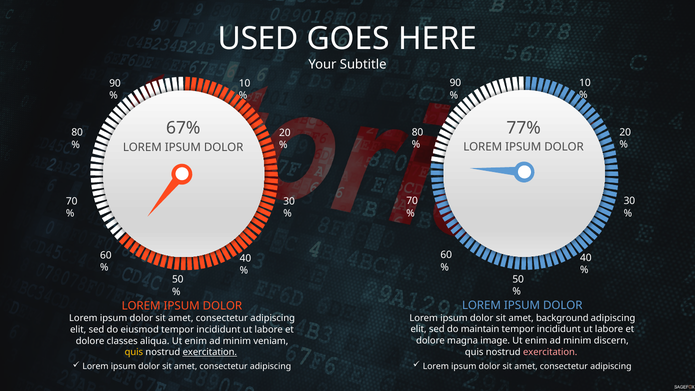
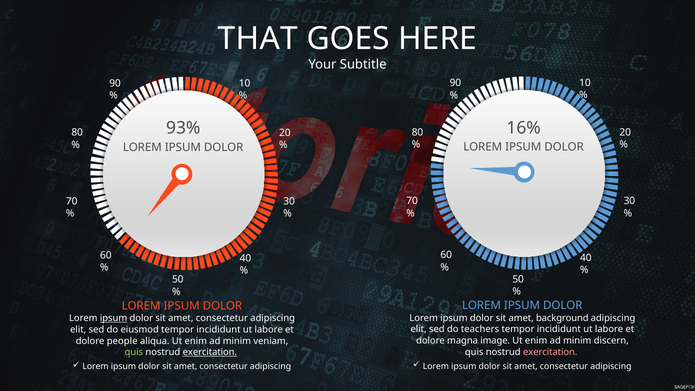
USED: USED -> THAT (258, 39)
77%: 77% -> 16% (524, 128)
67%: 67% -> 93% (183, 128)
ipsum underline: none -> present (114, 318)
maintain: maintain -> teachers (480, 329)
classes: classes -> people (122, 341)
quis colour: yellow -> light green (134, 352)
